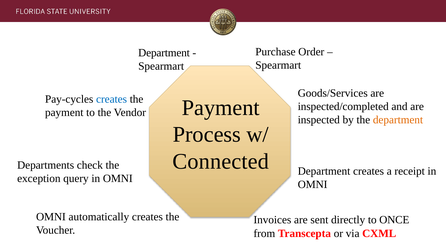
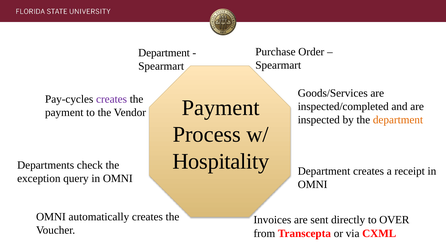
creates colour: blue -> purple (112, 99)
Connected: Connected -> Hospitality (221, 161)
ONCE: ONCE -> OVER (394, 220)
